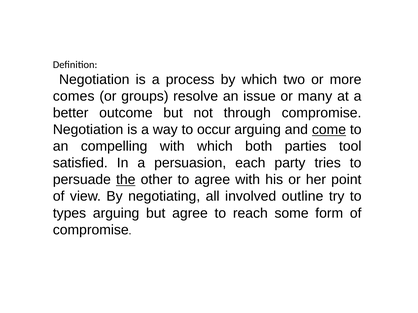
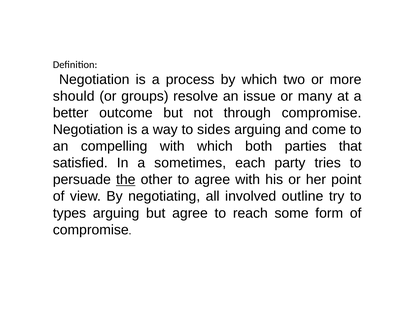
comes: comes -> should (74, 96)
occur: occur -> sides (214, 130)
come underline: present -> none (329, 130)
tool: tool -> that (350, 147)
persuasion: persuasion -> sometimes (190, 163)
